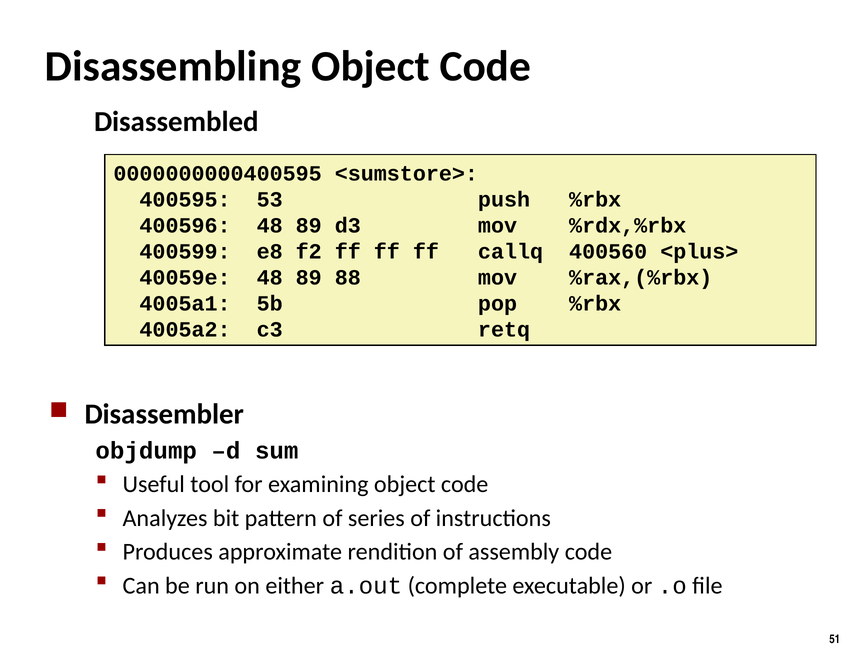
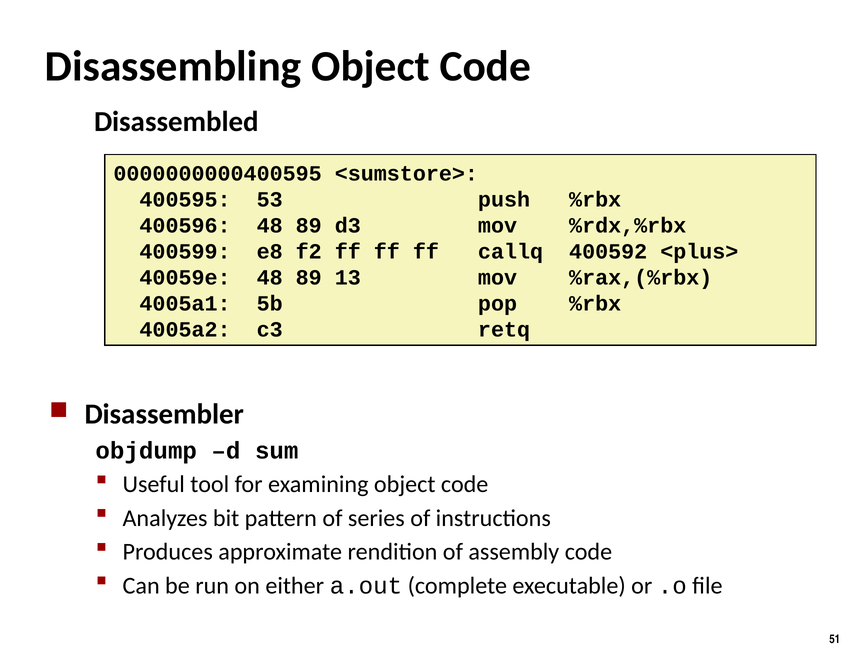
400560: 400560 -> 400592 (608, 251)
88: 88 -> 13 (348, 278)
